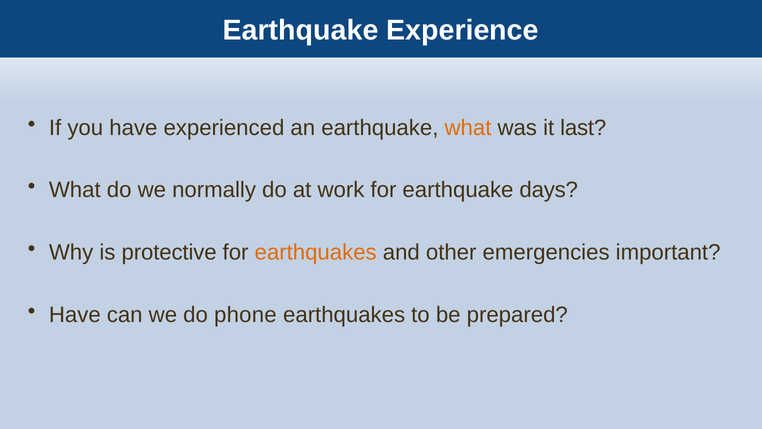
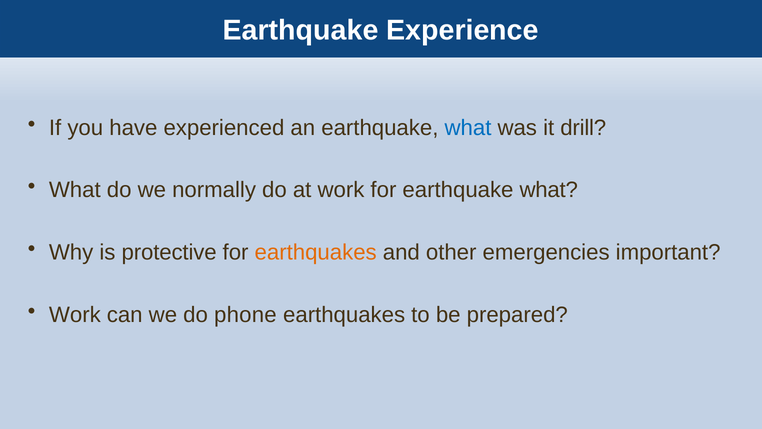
what colour: orange -> blue (468, 128)
last: last -> drill (583, 128)
for earthquake days: days -> what (549, 190)
Have: Have -> Work (75, 315)
